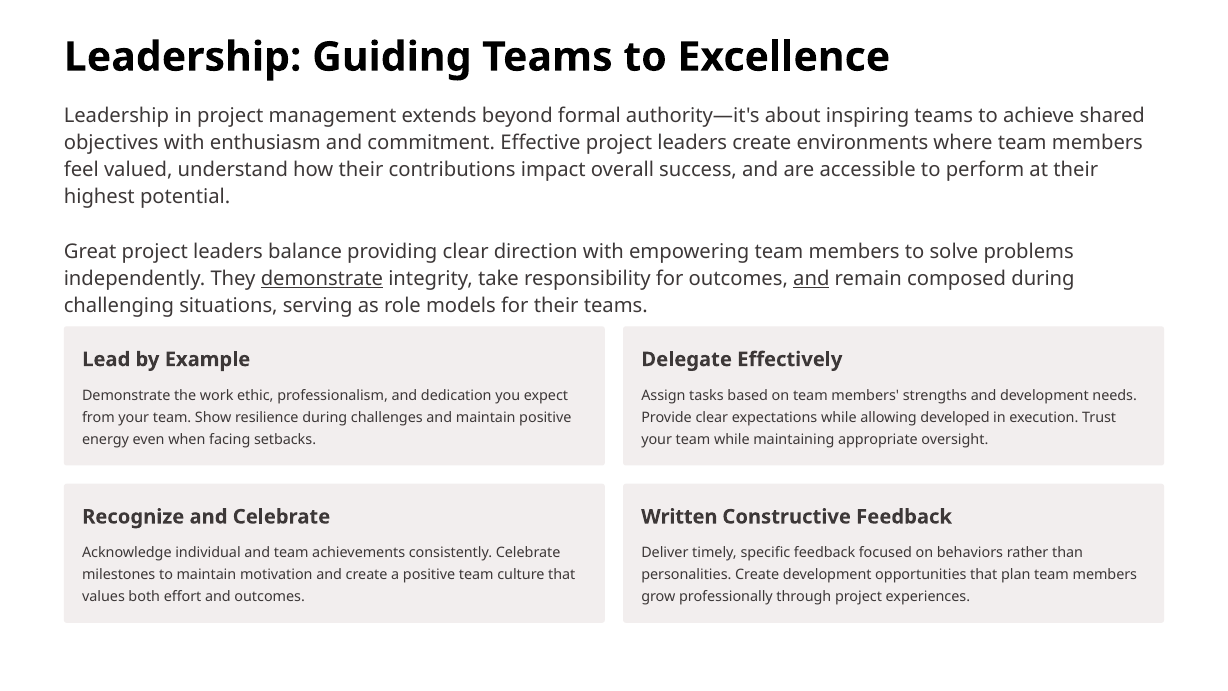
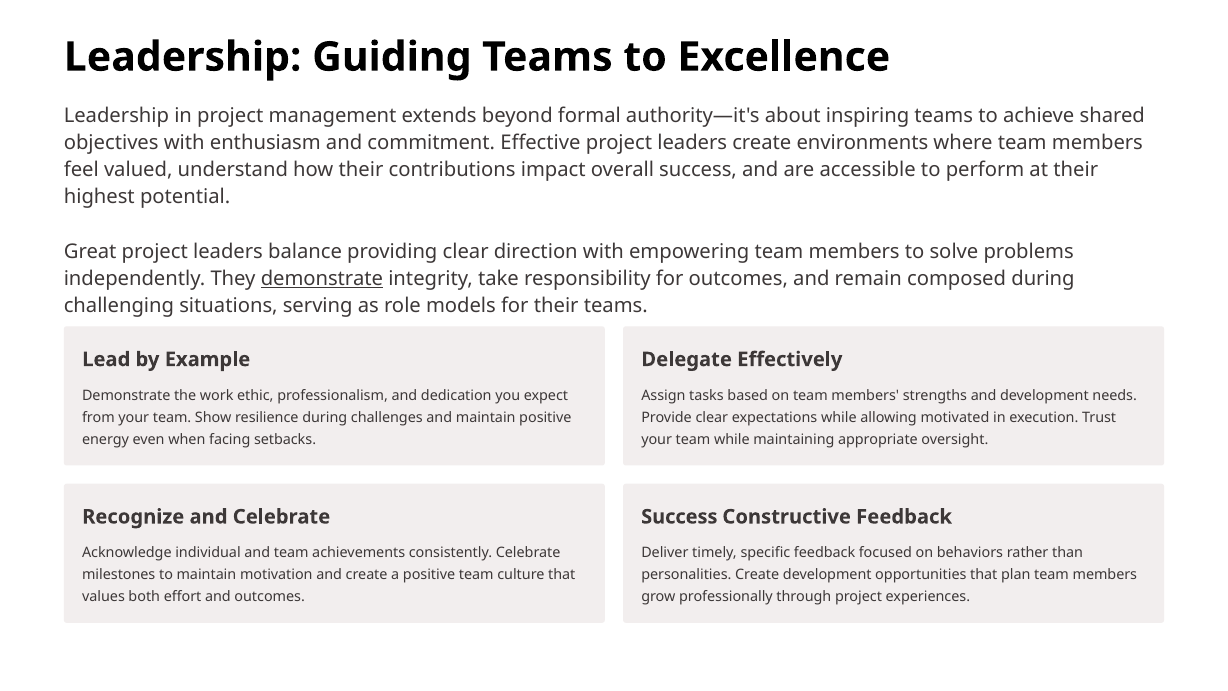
and underline: present -> none (811, 279)
developed: developed -> motivated (955, 417)
Written: Written -> Success (679, 517)
